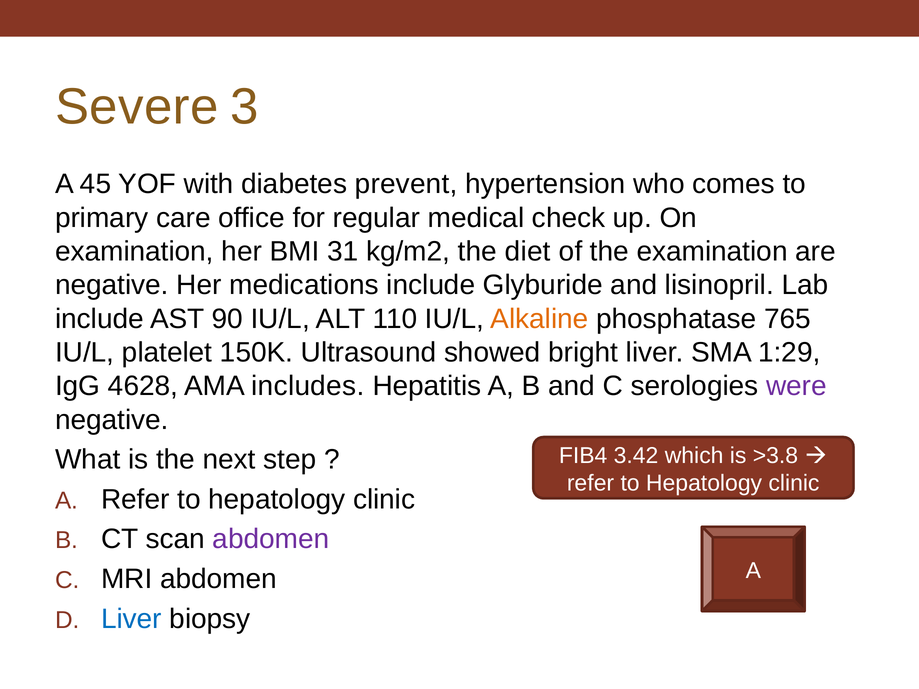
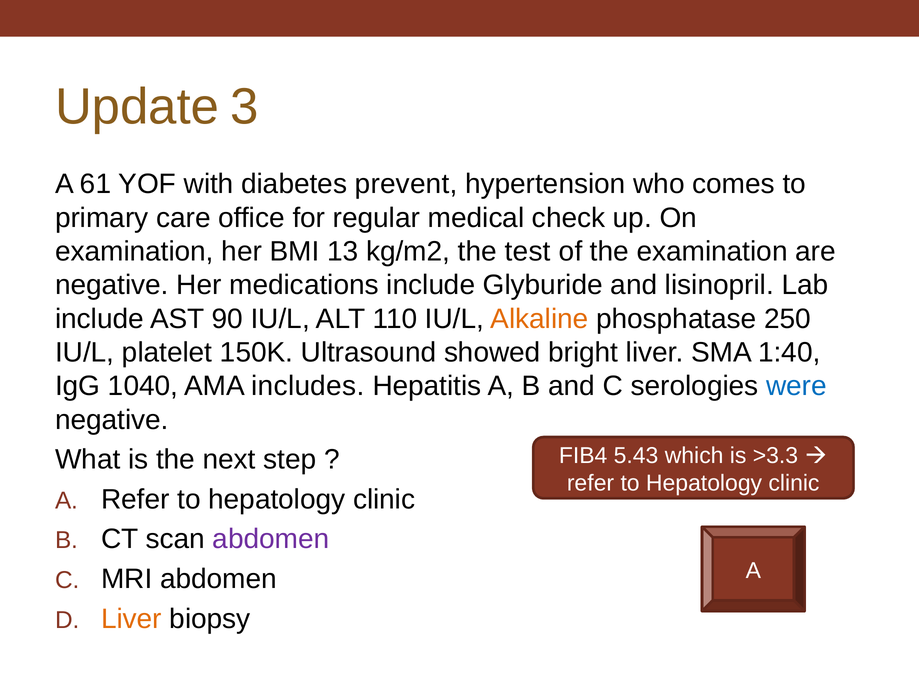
Severe: Severe -> Update (137, 107)
45: 45 -> 61 (96, 184)
31: 31 -> 13 (343, 252)
diet: diet -> test (528, 252)
765: 765 -> 250 (788, 319)
1:29: 1:29 -> 1:40 (789, 353)
4628: 4628 -> 1040 (143, 386)
were colour: purple -> blue (796, 386)
3.42: 3.42 -> 5.43 (636, 456)
>3.8: >3.8 -> >3.3 (775, 456)
Liver colour: blue -> orange (131, 619)
